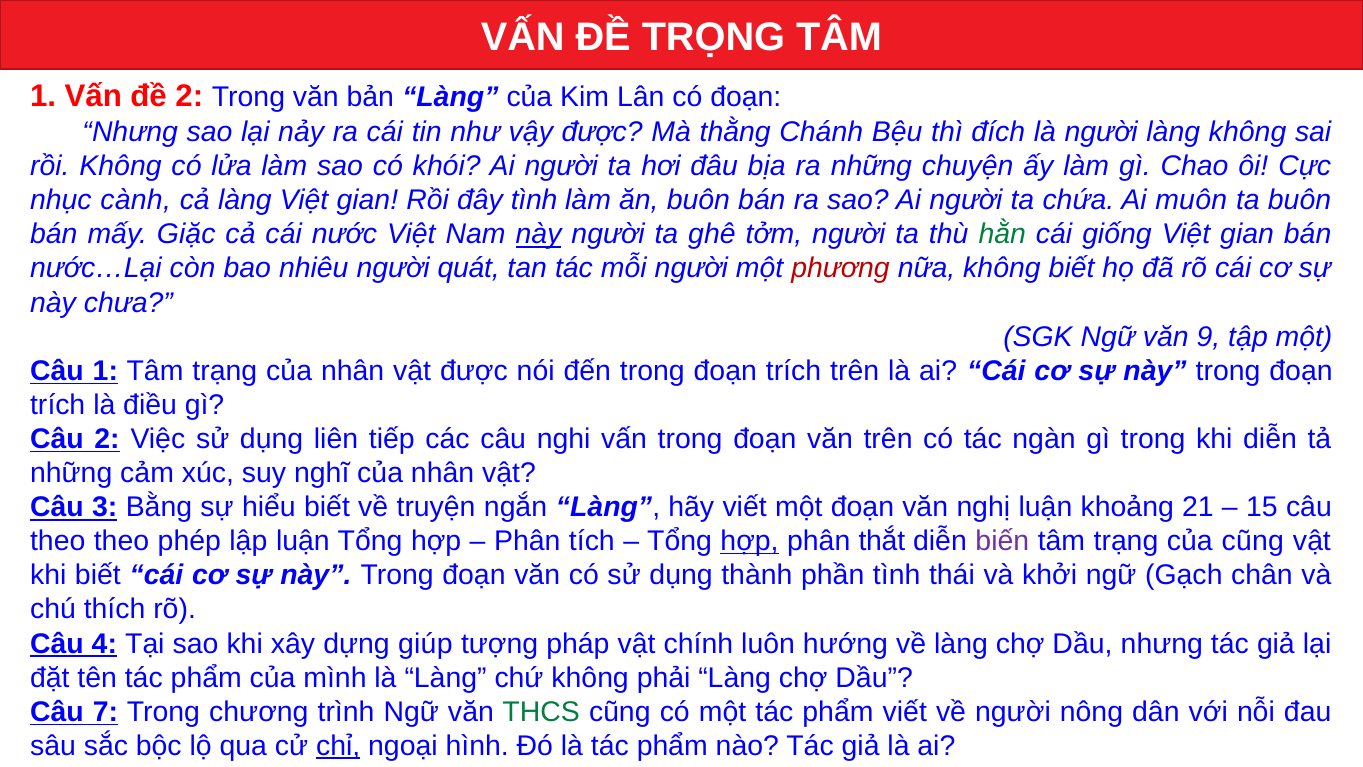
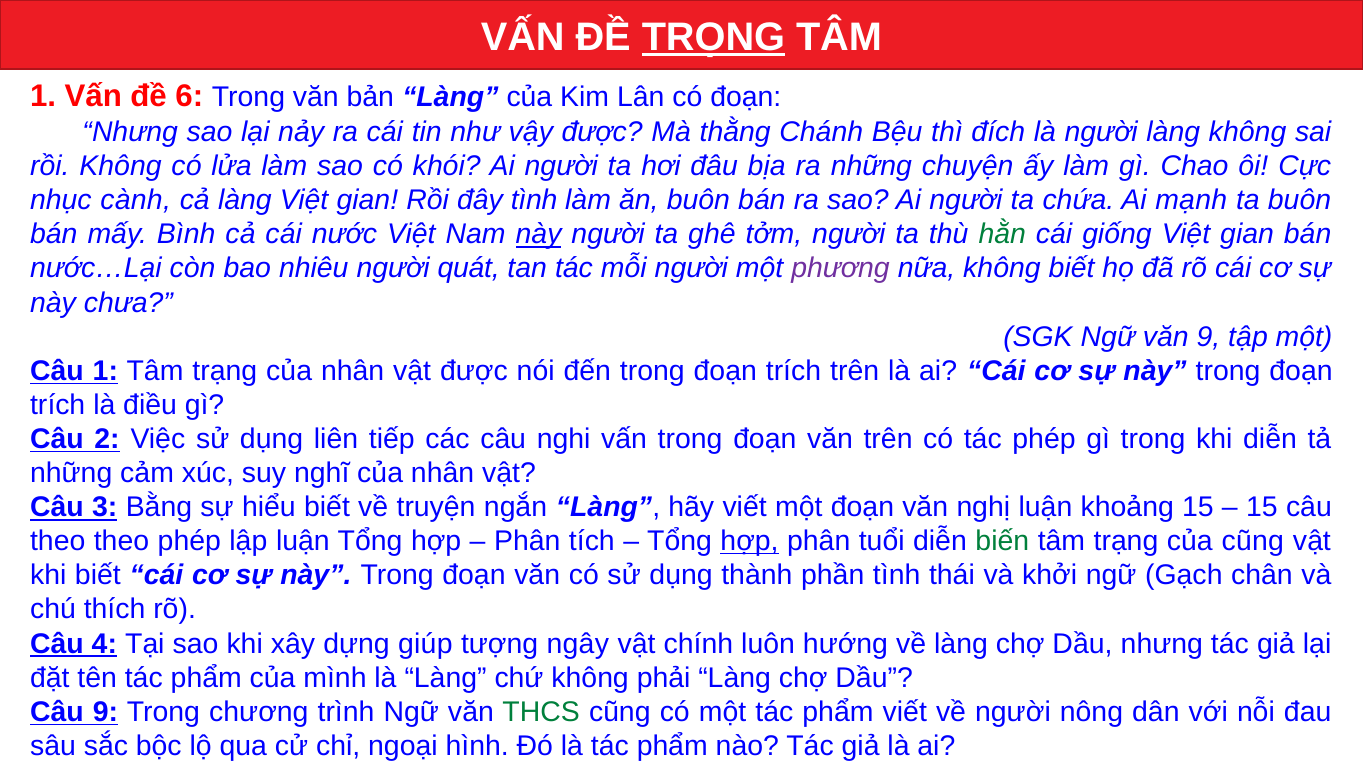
TRỌNG underline: none -> present (713, 37)
đề 2: 2 -> 6 (189, 97)
muôn: muôn -> mạnh (1191, 200)
Giặc: Giặc -> Bình (186, 234)
phương colour: red -> purple (841, 268)
tác ngàn: ngàn -> phép (1044, 439)
khoảng 21: 21 -> 15 (1198, 507)
thắt: thắt -> tuổi (882, 541)
biến colour: purple -> green (1002, 541)
pháp: pháp -> ngây (578, 643)
Câu 7: 7 -> 9 (105, 712)
chỉ underline: present -> none (338, 746)
